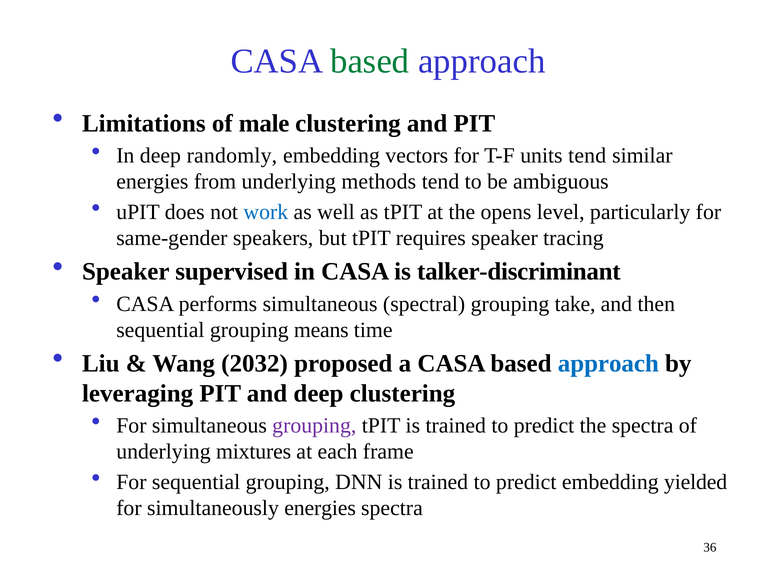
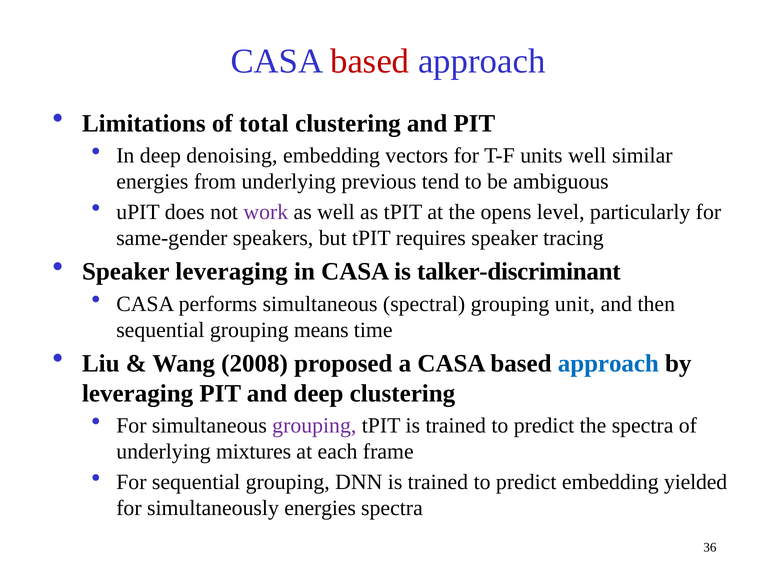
based colour: green -> red (370, 61)
male: male -> total (264, 123)
randomly: randomly -> denoising (232, 156)
units tend: tend -> well (587, 156)
methods: methods -> previous (379, 182)
work colour: blue -> purple (266, 212)
Speaker supervised: supervised -> leveraging (232, 272)
take: take -> unit (575, 304)
2032: 2032 -> 2008 (255, 364)
